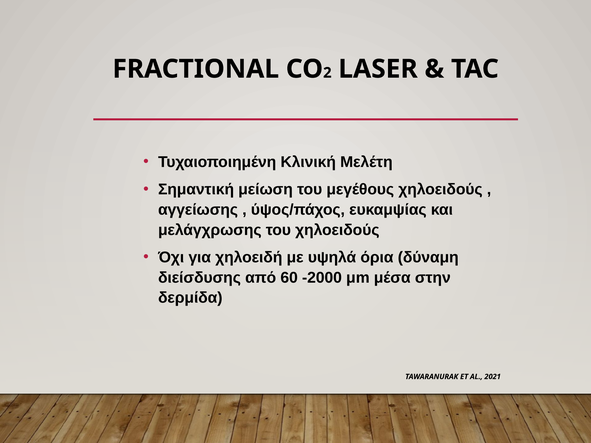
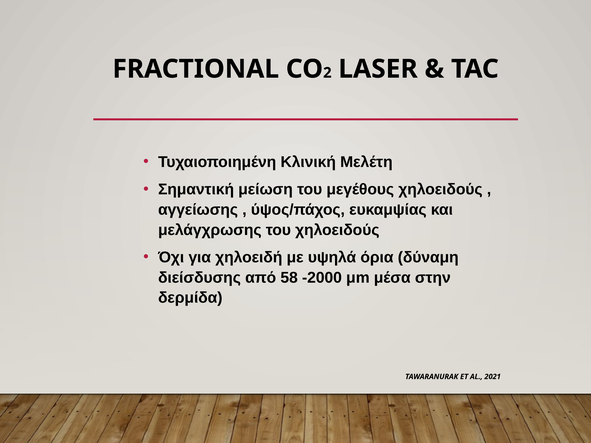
60: 60 -> 58 (289, 278)
